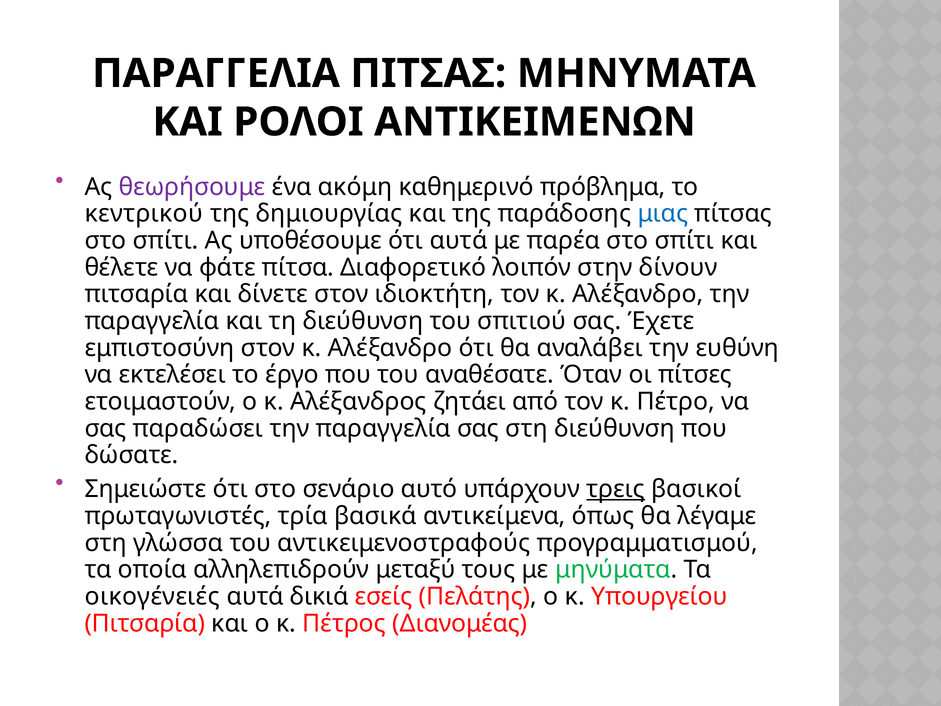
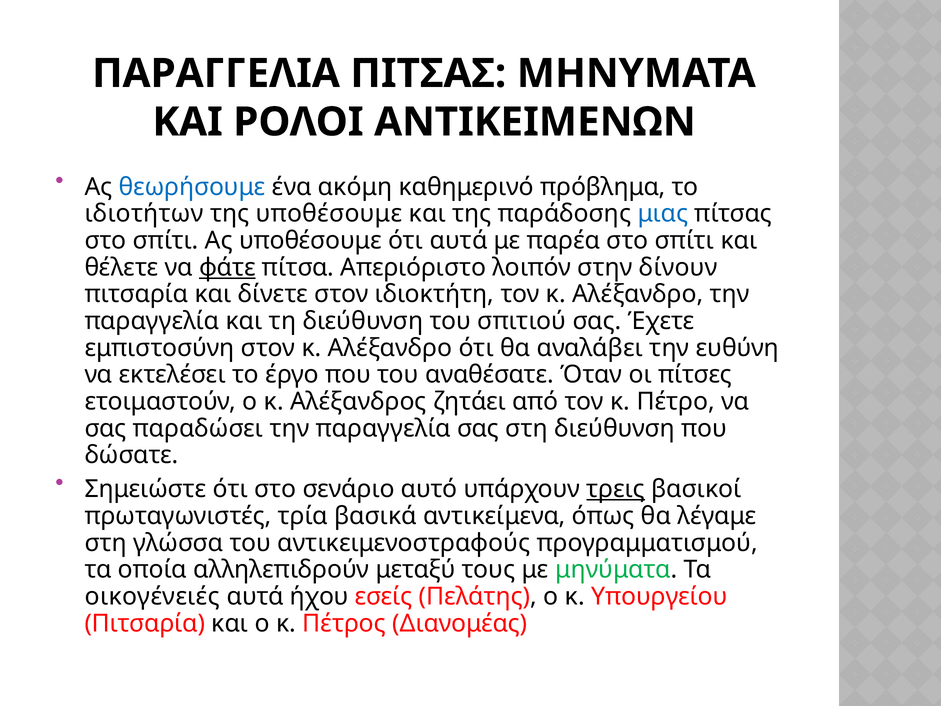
θεωρήσουμε colour: purple -> blue (192, 187)
κεντρικού: κεντρικού -> ιδιοτήτων (144, 214)
της δημιουργίας: δημιουργίας -> υποθέσουμε (329, 214)
φάτε underline: none -> present (227, 267)
Διαφορετικό: Διαφορετικό -> Απεριόριστο (413, 267)
δικιά: δικιά -> ήχου (319, 596)
